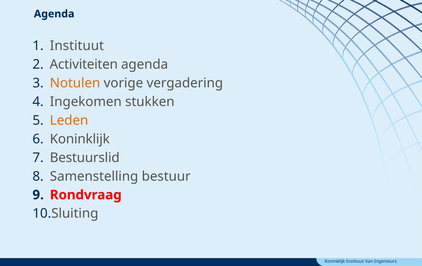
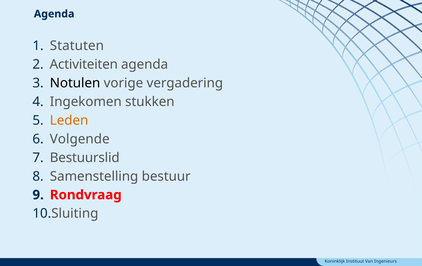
Instituut: Instituut -> Statuten (77, 46)
Notulen colour: orange -> black (75, 83)
Koninklijk: Koninklijk -> Volgende (80, 139)
